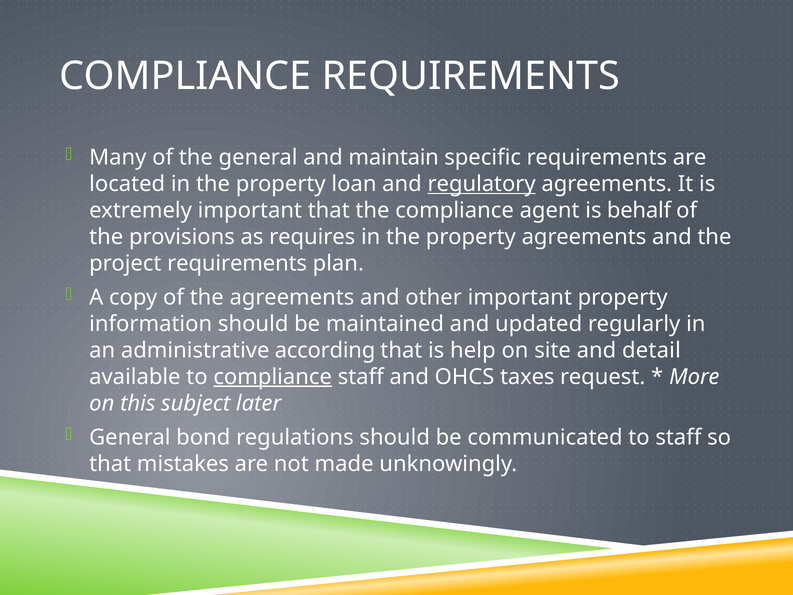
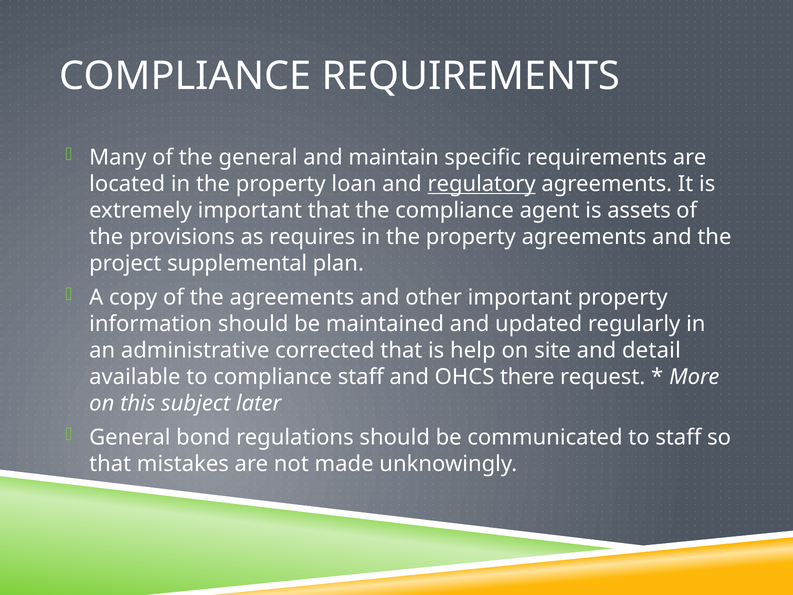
behalf: behalf -> assets (639, 210)
project requirements: requirements -> supplemental (237, 263)
according: according -> corrected (325, 350)
compliance underline: present -> none (273, 377)
taxes: taxes -> there (527, 377)
